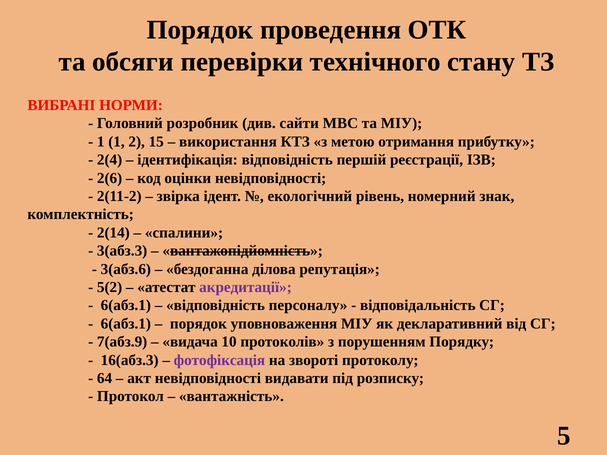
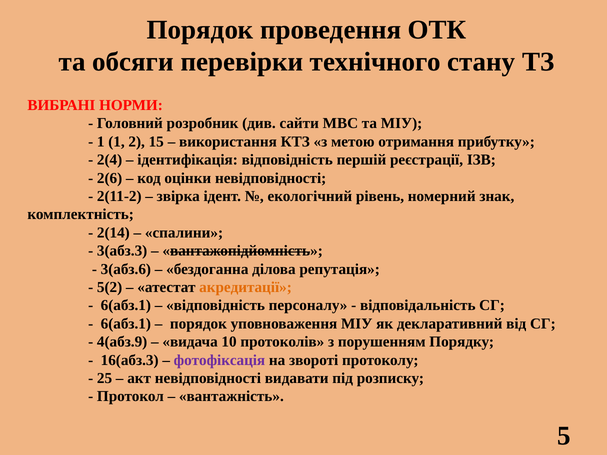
акредитації colour: purple -> orange (246, 287)
7(абз.9: 7(абз.9 -> 4(абз.9 (122, 342)
64: 64 -> 25 (105, 378)
